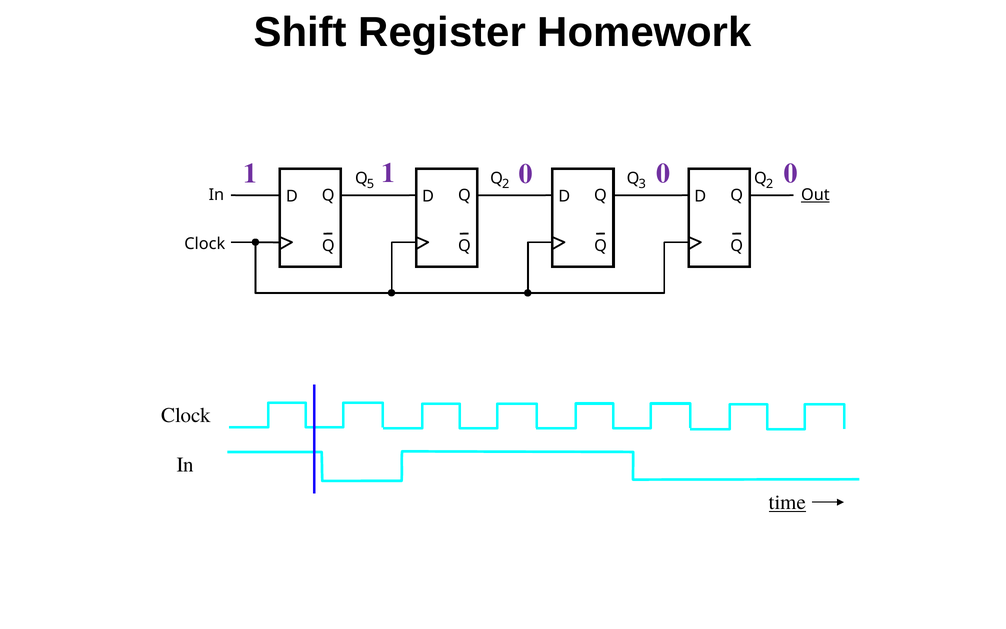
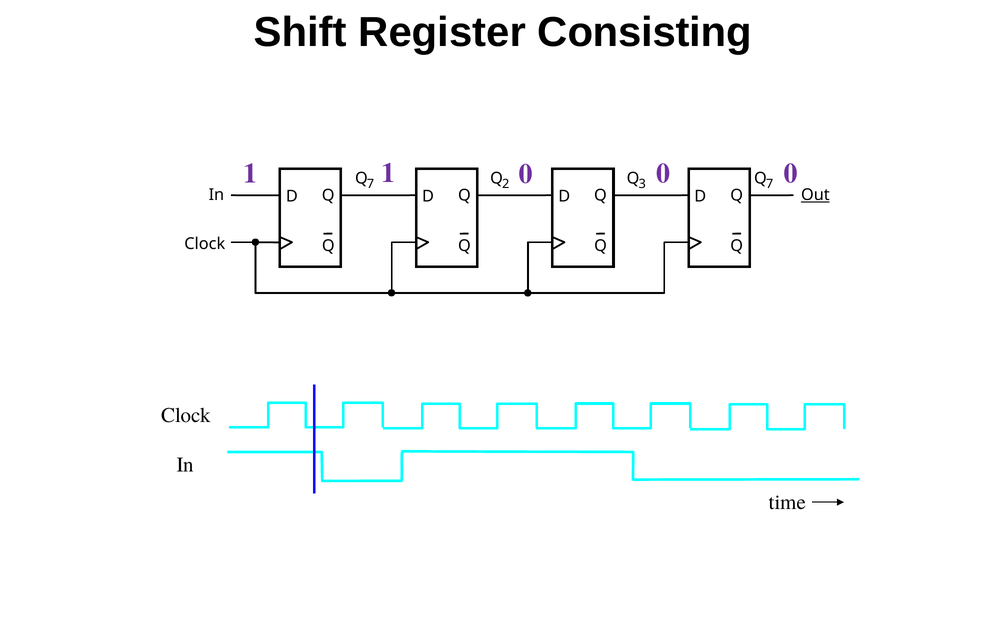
Homework: Homework -> Consisting (645, 32)
5: 5 -> 7 (371, 184)
3 Q 2: 2 -> 7 (770, 184)
time underline: present -> none (787, 502)
